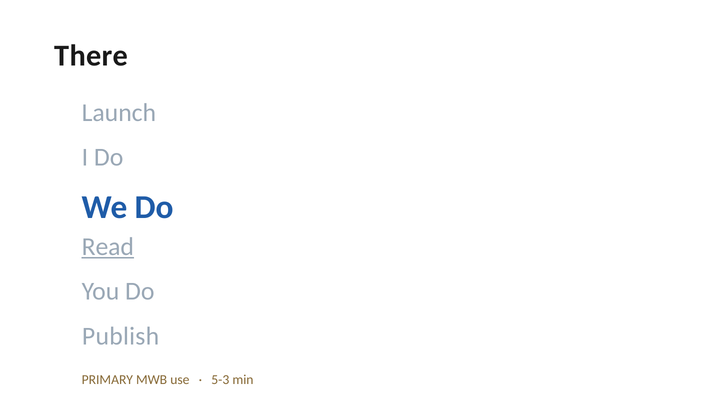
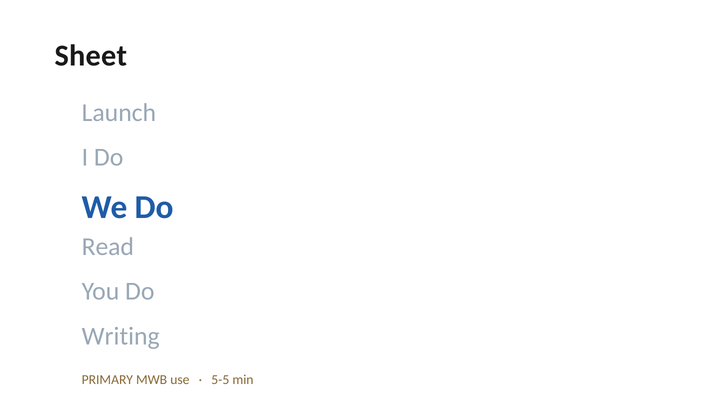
There: There -> Sheet (91, 56)
Read underline: present -> none (108, 247)
Publish: Publish -> Writing (121, 336)
5-3: 5-3 -> 5-5 (220, 380)
